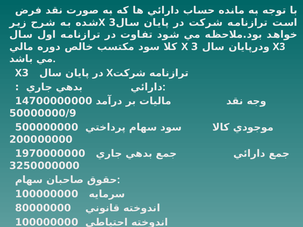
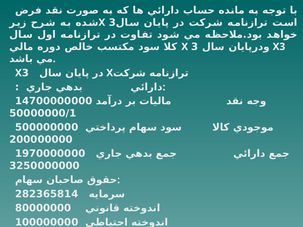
50000000/9: 50000000/9 -> 50000000/1 (43, 113)
100000000: 100000000 -> 282365814 (47, 194)
